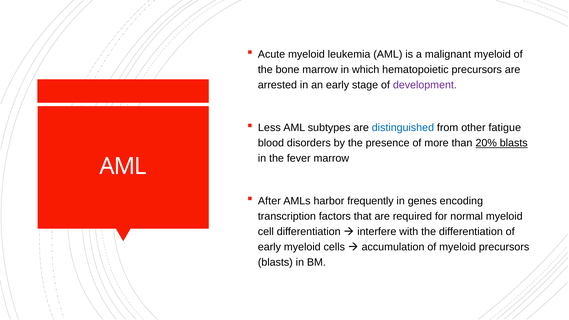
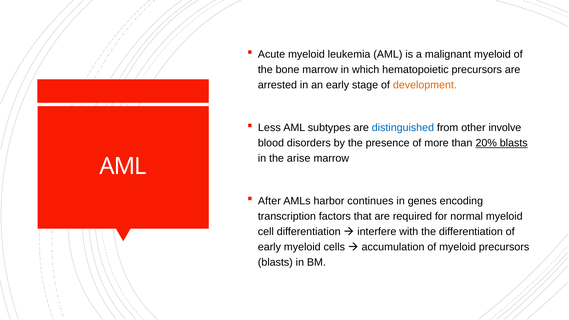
development colour: purple -> orange (425, 85)
fatigue: fatigue -> involve (505, 128)
fever: fever -> arise (299, 158)
frequently: frequently -> continues (370, 201)
